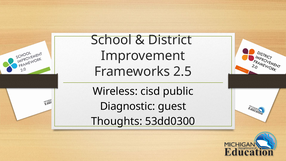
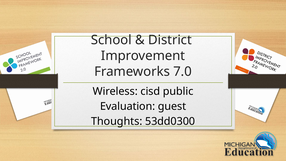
2.5: 2.5 -> 7.0 (183, 71)
Diagnostic: Diagnostic -> Evaluation (128, 106)
